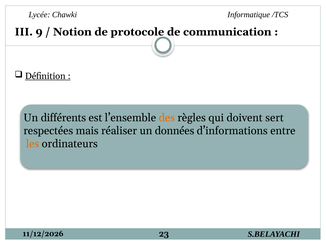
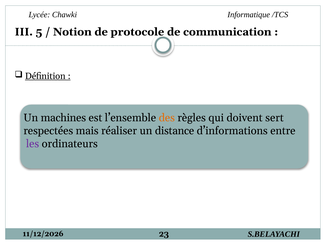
9: 9 -> 5 (39, 32)
différents: différents -> machines (63, 117)
données: données -> distance (175, 130)
les colour: orange -> purple (33, 144)
